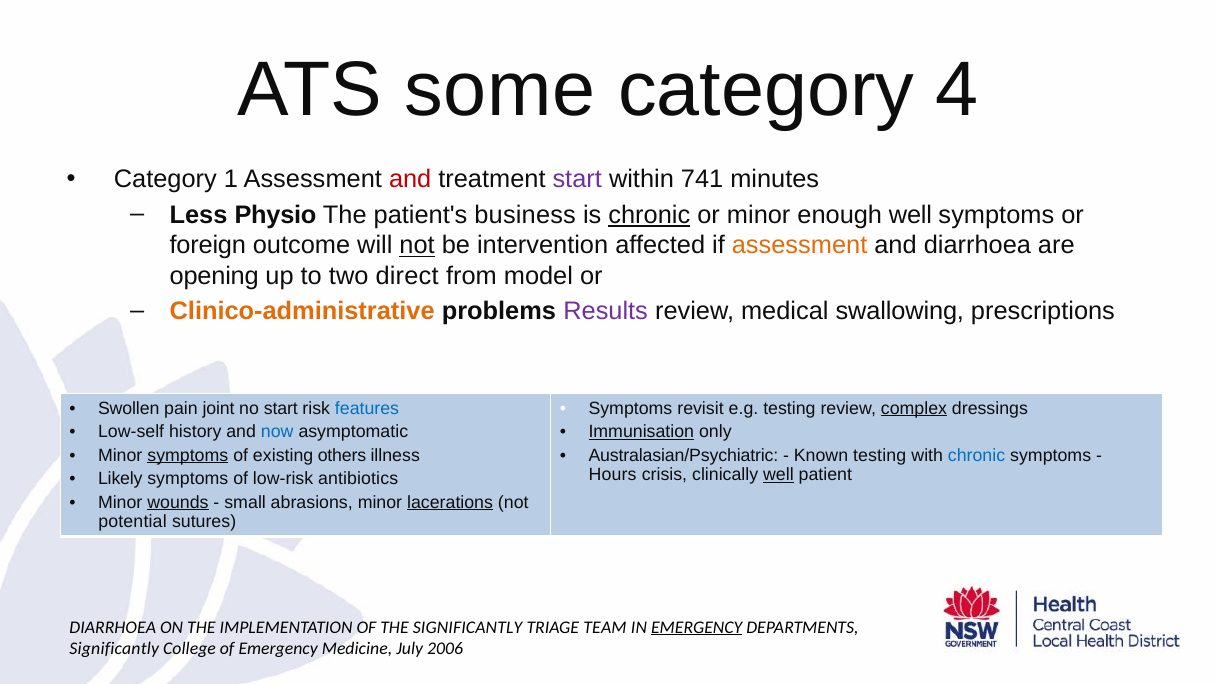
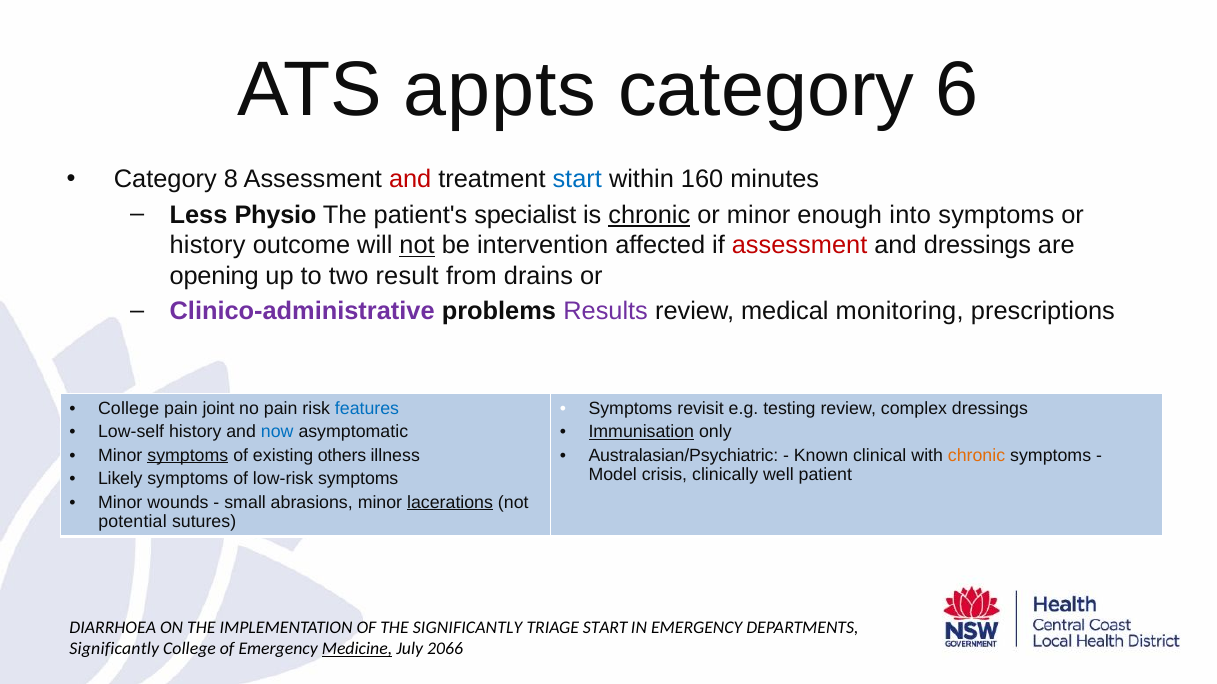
some: some -> appts (500, 90)
4: 4 -> 6 (957, 90)
1: 1 -> 8 (231, 180)
start colour: purple -> blue (577, 180)
741: 741 -> 160 (702, 180)
business: business -> specialist (525, 215)
enough well: well -> into (910, 215)
foreign: foreign -> history (208, 246)
assessment colour: orange -> red (800, 246)
and diarrhoea: diarrhoea -> dressings (977, 246)
direct: direct -> result (407, 276)
model: model -> drains (538, 276)
Clinico-administrative colour: orange -> purple (302, 312)
swallowing: swallowing -> monitoring (900, 312)
Swollen: Swollen -> College (129, 409)
no start: start -> pain (281, 409)
complex underline: present -> none (914, 409)
Known testing: testing -> clinical (880, 456)
chronic colour: blue -> orange (977, 456)
Hours: Hours -> Model (613, 476)
well underline: present -> none (778, 476)
low-risk antibiotics: antibiotics -> symptoms (358, 479)
wounds underline: present -> none (178, 503)
TRIAGE TEAM: TEAM -> START (605, 628)
EMERGENCY underline: present -> none (697, 628)
Medicine underline: none -> present (357, 649)
2006: 2006 -> 2066 (445, 649)
